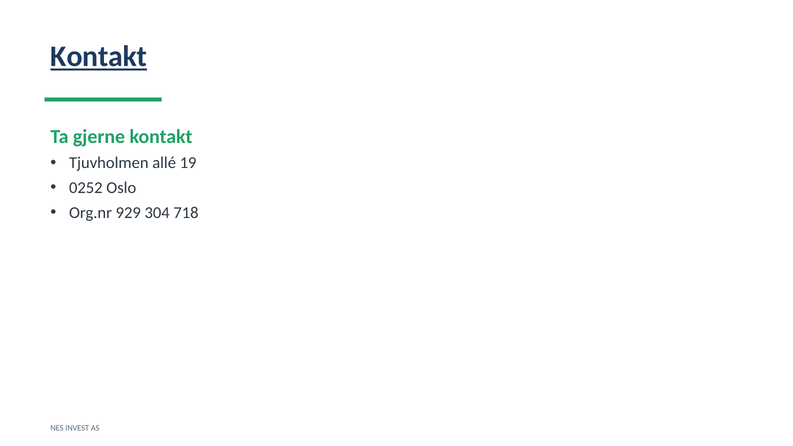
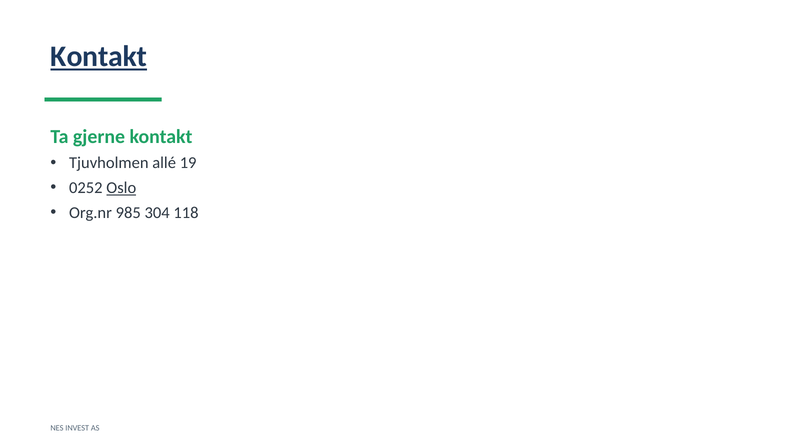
Oslo underline: none -> present (121, 188)
929: 929 -> 985 (128, 213)
718: 718 -> 118 (186, 213)
